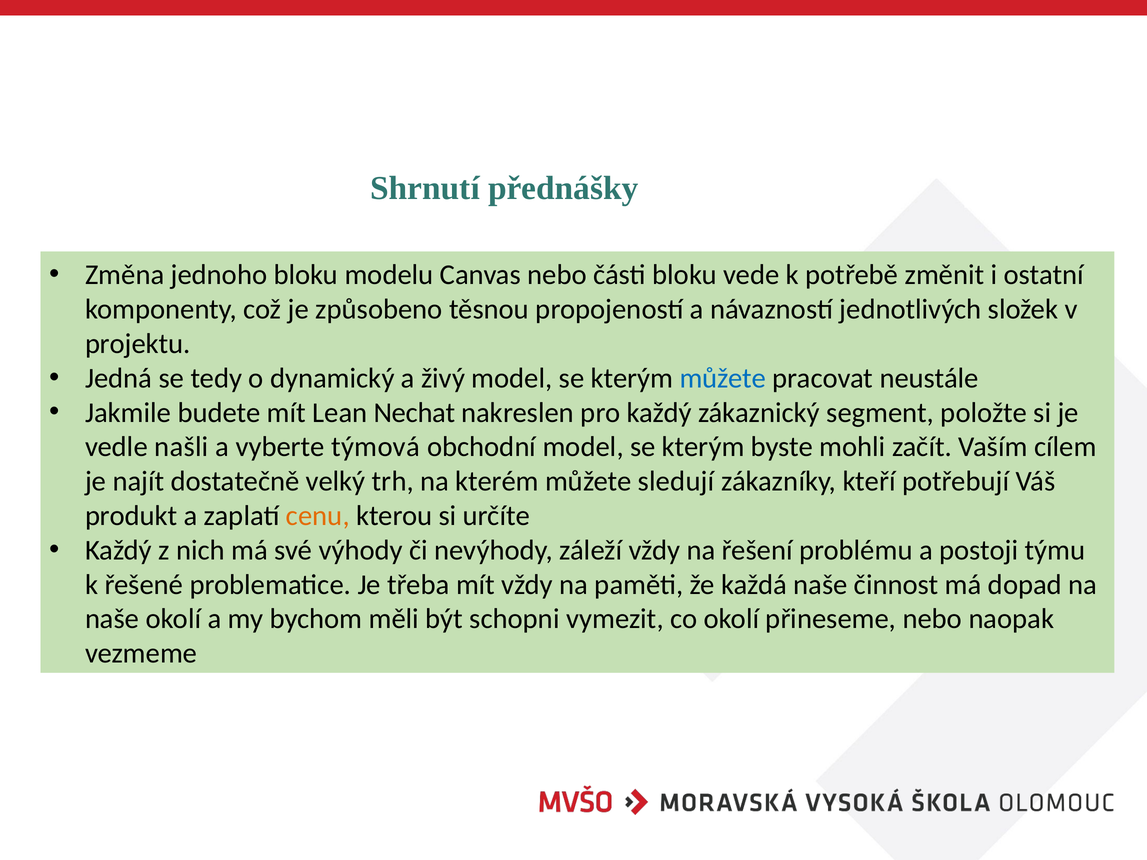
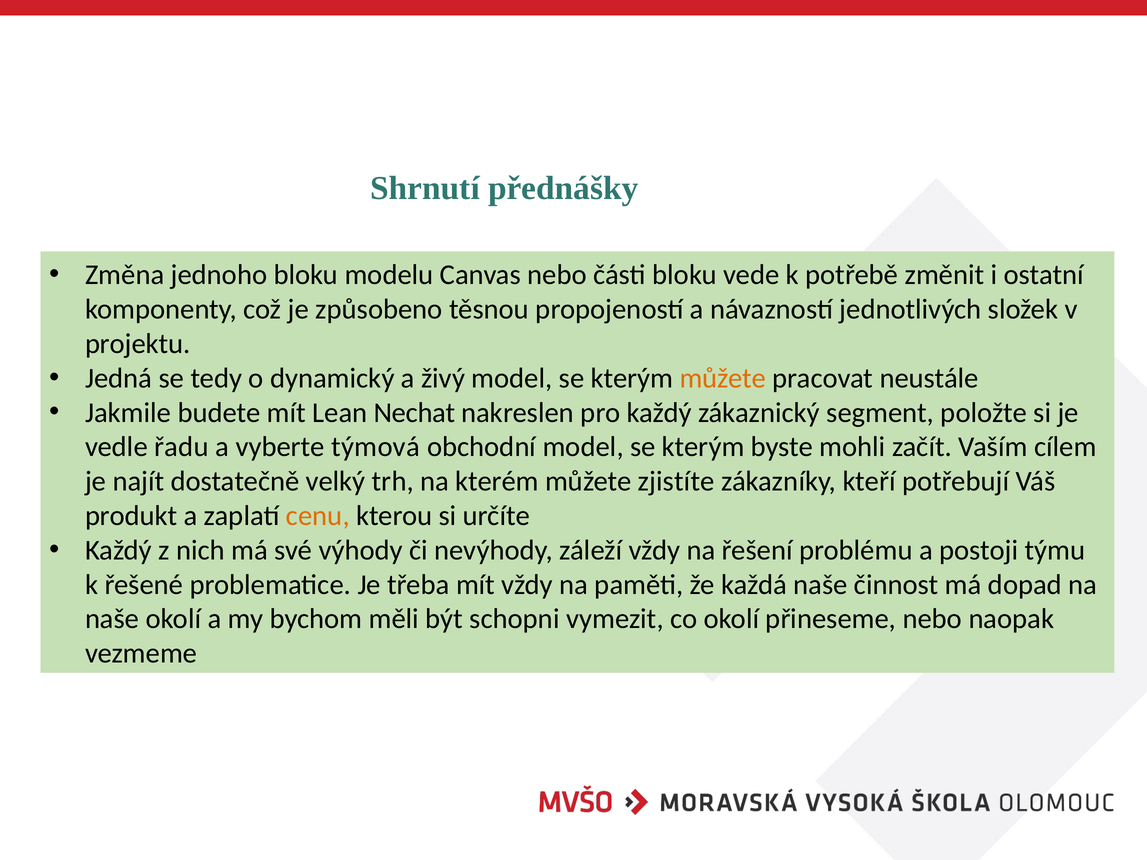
můžete colour: blue -> orange (723, 378)
našli: našli -> řadu (181, 447)
sledují: sledují -> zjistíte (676, 481)
